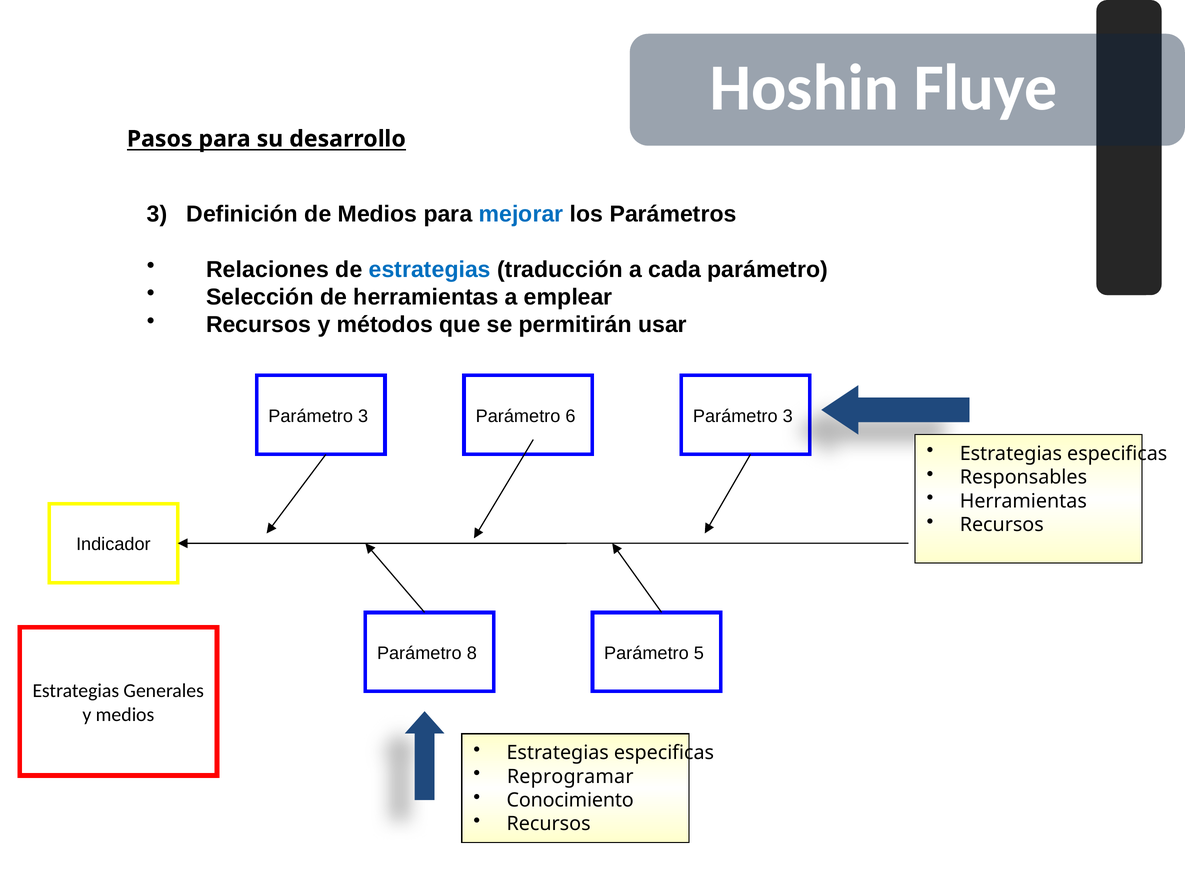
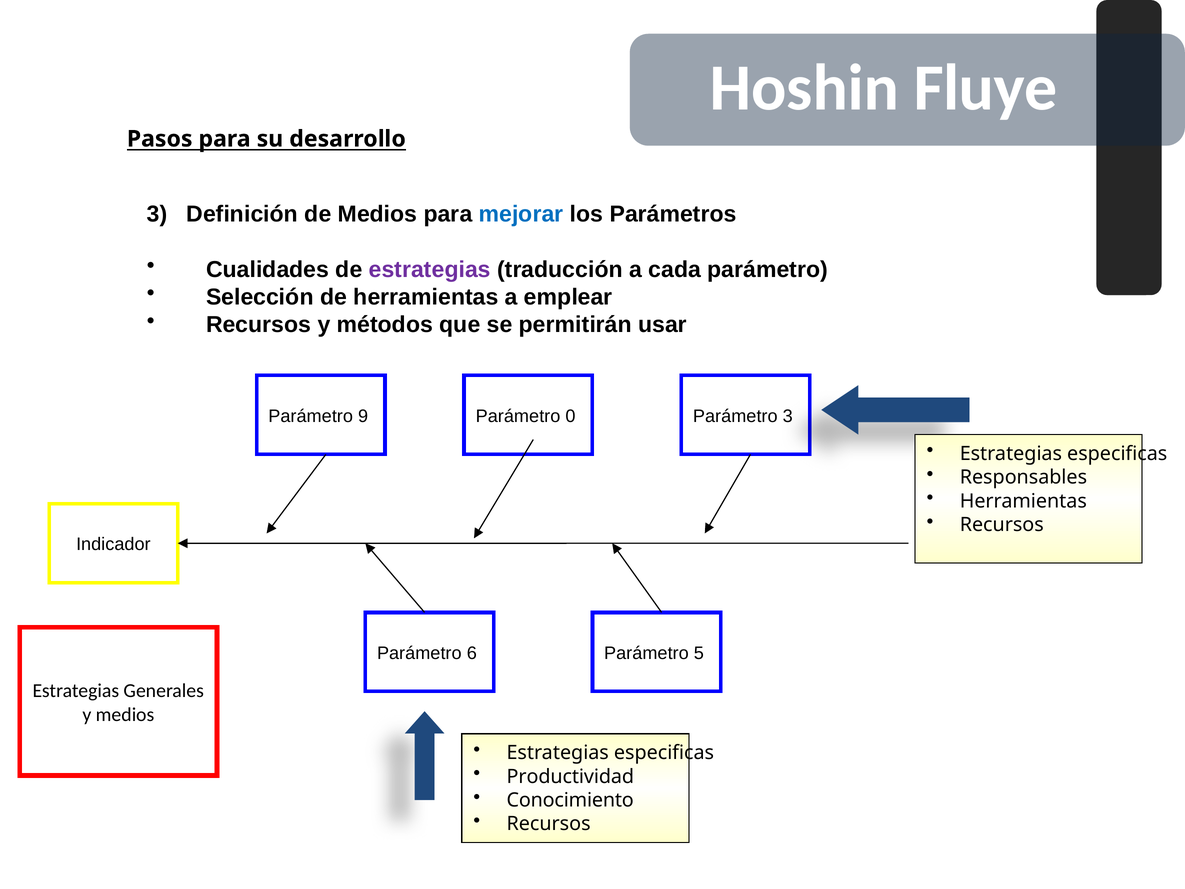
Relaciones: Relaciones -> Cualidades (268, 269)
estrategias colour: blue -> purple (430, 269)
3: 3 -> 9 (363, 416)
6: 6 -> 0 (571, 416)
8: 8 -> 6 (472, 653)
Reprogramar: Reprogramar -> Productividad (570, 776)
